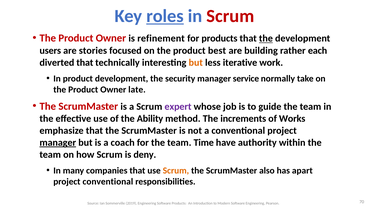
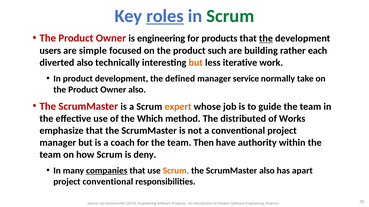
Scrum colour: red -> green (230, 16)
is refinement: refinement -> engineering (161, 39)
stories: stories -> simple (93, 51)
best: best -> such (217, 51)
diverted that: that -> also (85, 63)
security: security -> defined (180, 79)
Owner late: late -> also (137, 90)
expert colour: purple -> orange (178, 107)
Ability: Ability -> Which (150, 119)
increments: increments -> distributed (243, 119)
manager underline: present -> none (58, 143)
Time: Time -> Then (204, 143)
companies underline: none -> present (107, 171)
